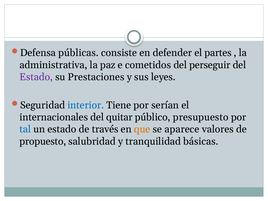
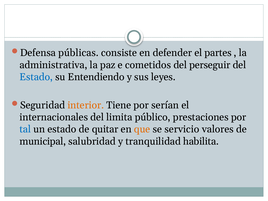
Estado colour: purple -> blue (36, 77)
Prestaciones: Prestaciones -> Entendiendo (96, 77)
interior colour: blue -> orange (86, 105)
quitar: quitar -> limita (119, 117)
presupuesto: presupuesto -> prestaciones (201, 117)
través: través -> quitar (105, 129)
aparece: aparece -> servicio (182, 129)
propuesto: propuesto -> municipal (43, 141)
básicas: básicas -> habilita (201, 141)
